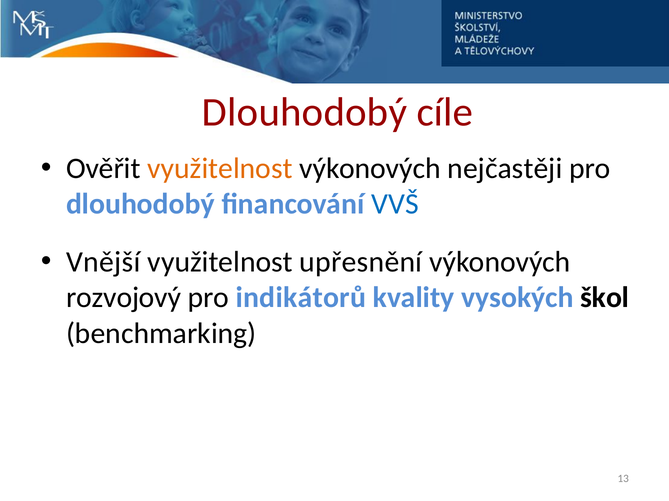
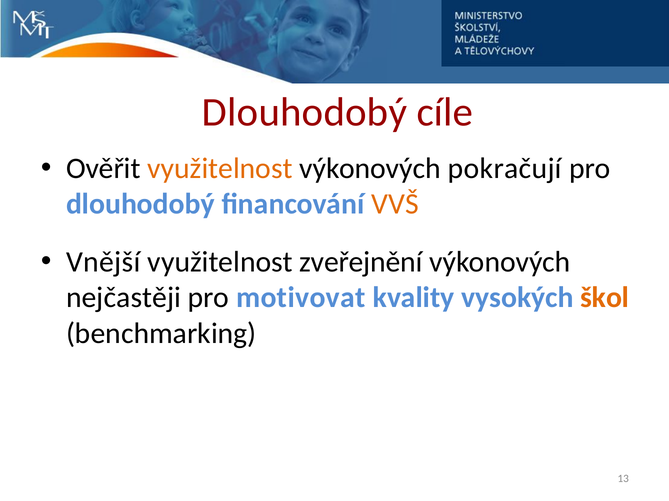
nejčastěji: nejčastěji -> pokračují (505, 169)
VVŠ colour: blue -> orange (395, 204)
upřesnění: upřesnění -> zveřejnění (361, 262)
rozvojový: rozvojový -> nejčastěji (123, 298)
indikátorů: indikátorů -> motivovat (301, 298)
škol colour: black -> orange (605, 298)
